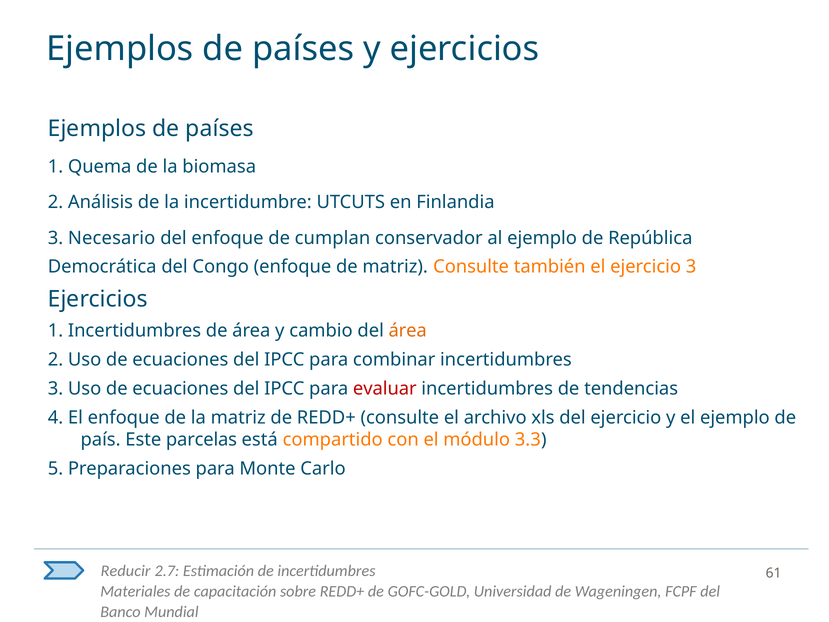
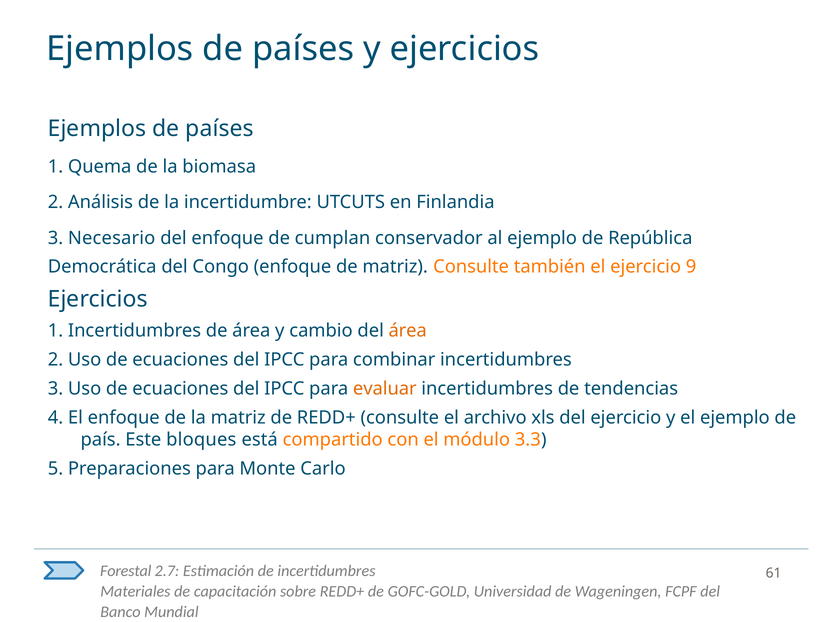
ejercicio 3: 3 -> 9 (691, 267)
evaluar colour: red -> orange (385, 388)
parcelas: parcelas -> bloques (201, 440)
Reducir: Reducir -> Forestal (126, 570)
